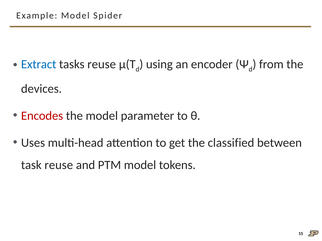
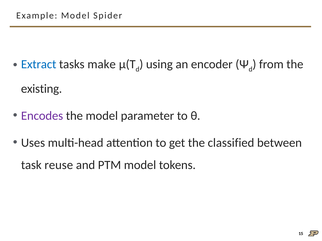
tasks reuse: reuse -> make (102, 64)
devices: devices -> existing (42, 89)
Encodes colour: red -> purple (42, 116)
